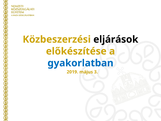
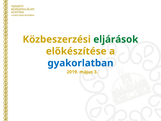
eljárások colour: black -> green (116, 39)
